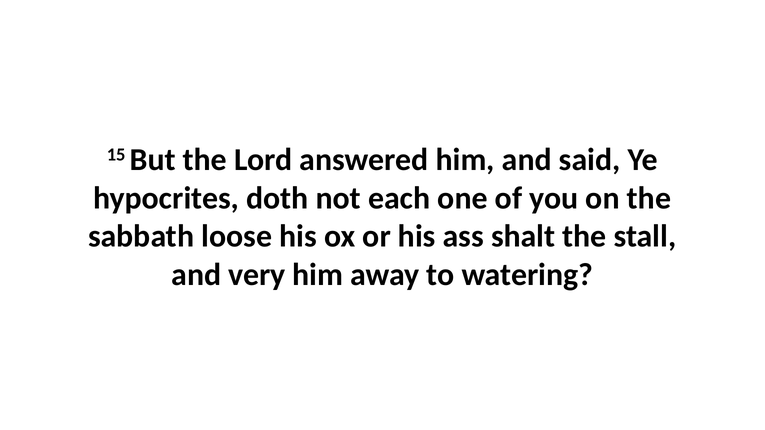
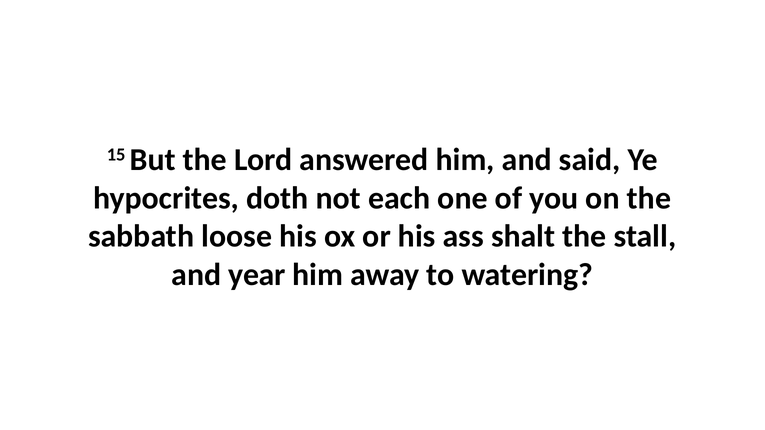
very: very -> year (257, 275)
